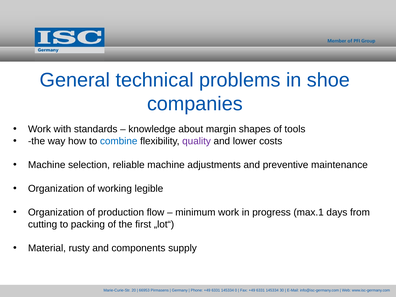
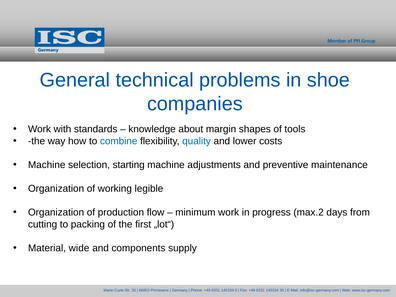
quality colour: purple -> blue (197, 141)
reliable: reliable -> starting (129, 165)
max.1: max.1 -> max.2 (309, 212)
rusty: rusty -> wide (79, 248)
